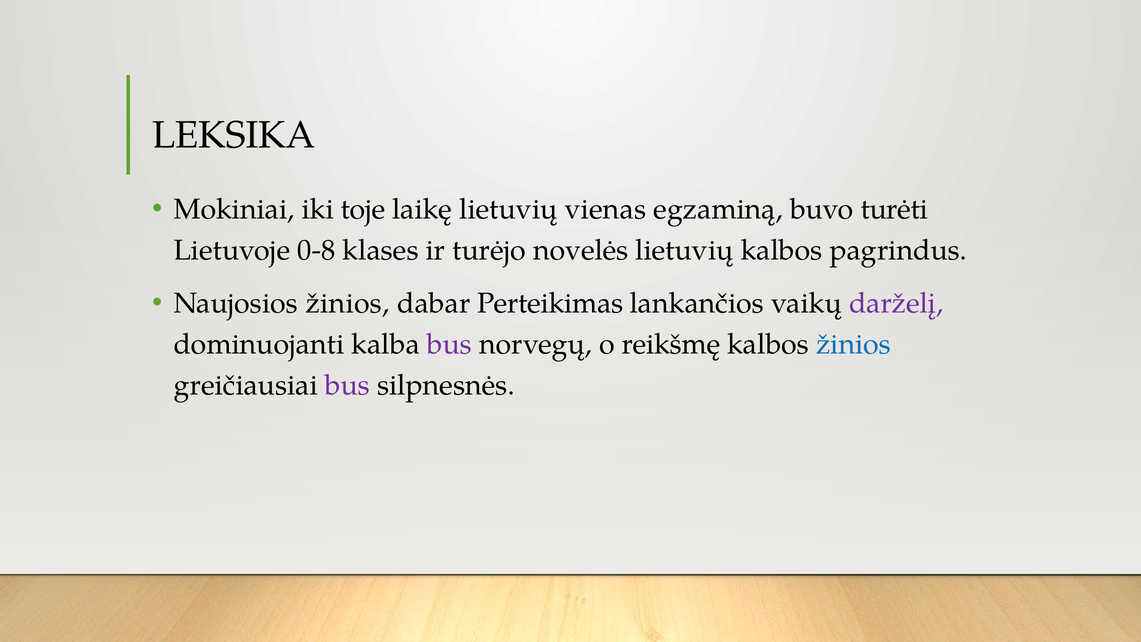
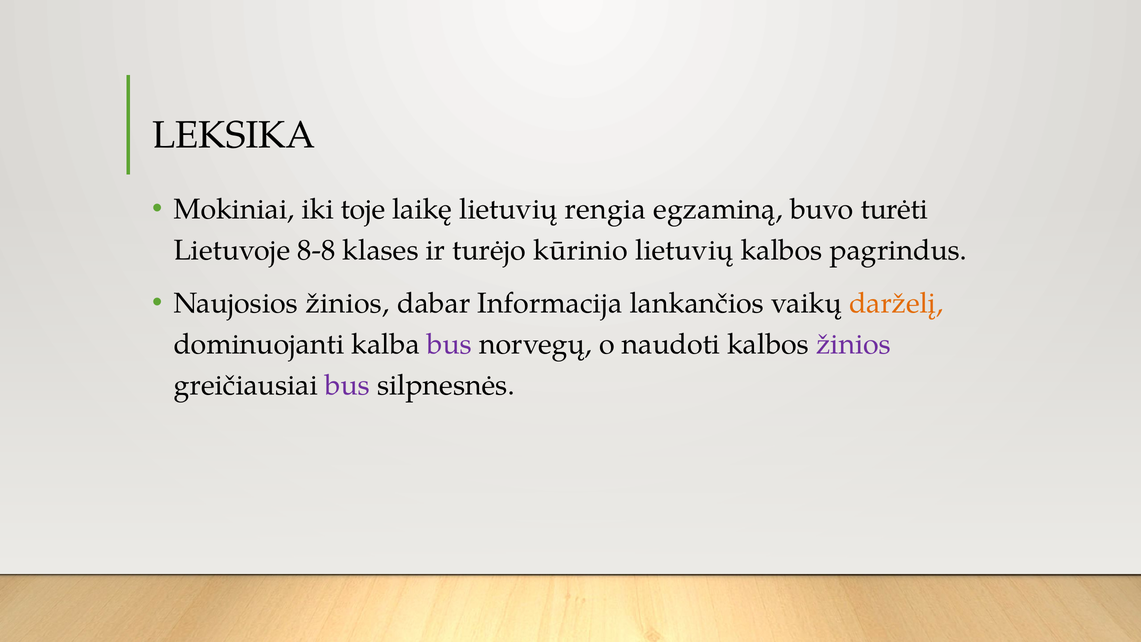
vienas: vienas -> rengia (605, 209)
0-8: 0-8 -> 8-8 (316, 250)
novelės: novelės -> kūrinio (581, 250)
Perteikimas: Perteikimas -> Informacija (550, 303)
darželį colour: purple -> orange (896, 303)
reikšmę: reikšmę -> naudoti (671, 344)
žinios colour: blue -> purple (854, 344)
